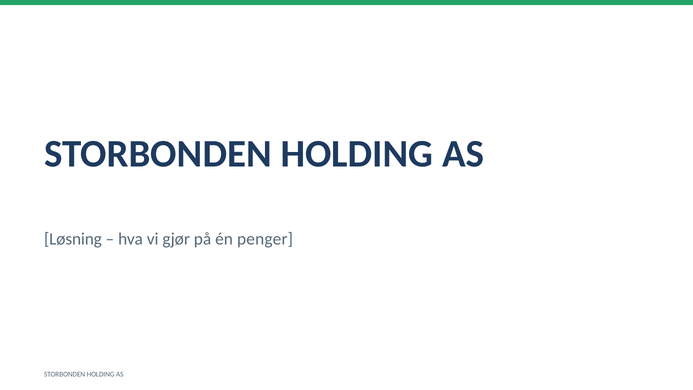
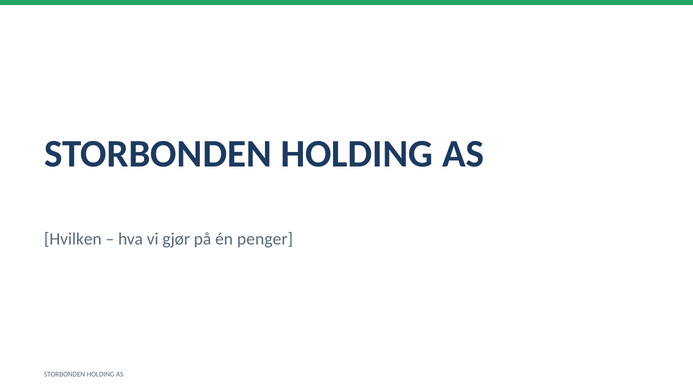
Løsning: Løsning -> Hvilken (73, 239)
